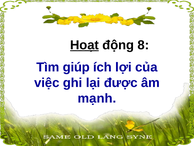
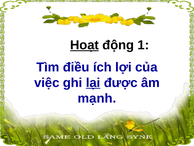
8: 8 -> 1 (143, 45)
giúp: giúp -> điều (76, 67)
lại underline: none -> present (93, 82)
